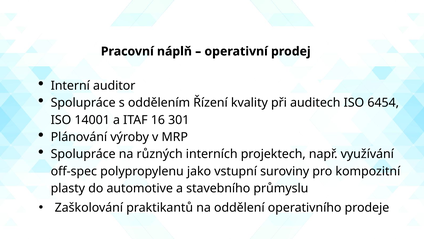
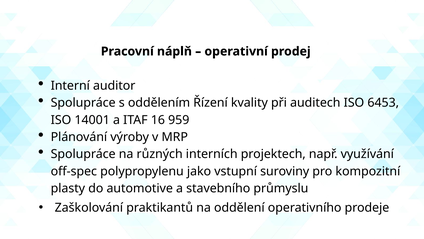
6454: 6454 -> 6453 (383, 103)
301: 301 -> 959 (179, 120)
